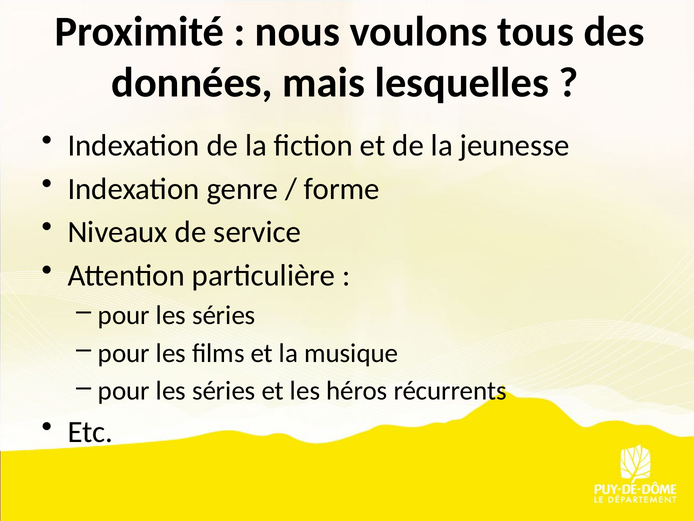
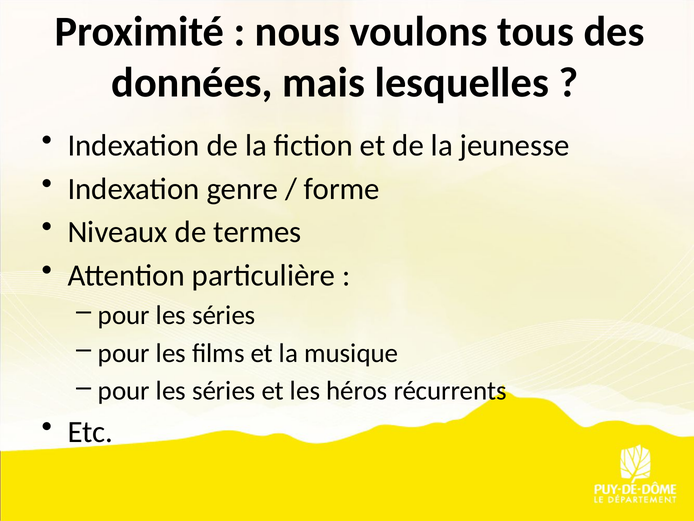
service: service -> termes (257, 232)
